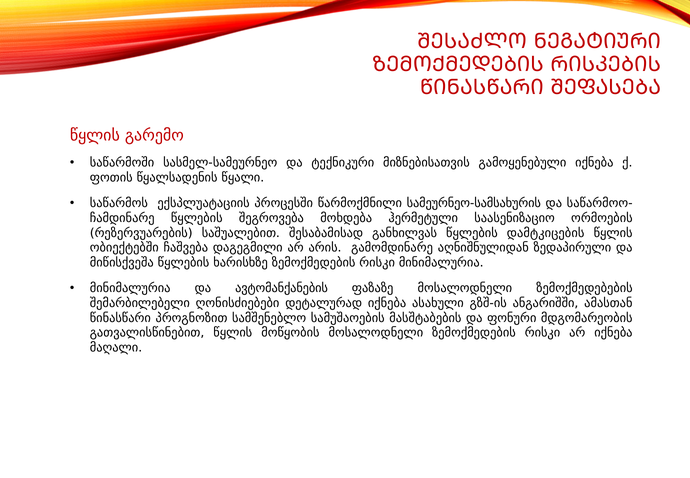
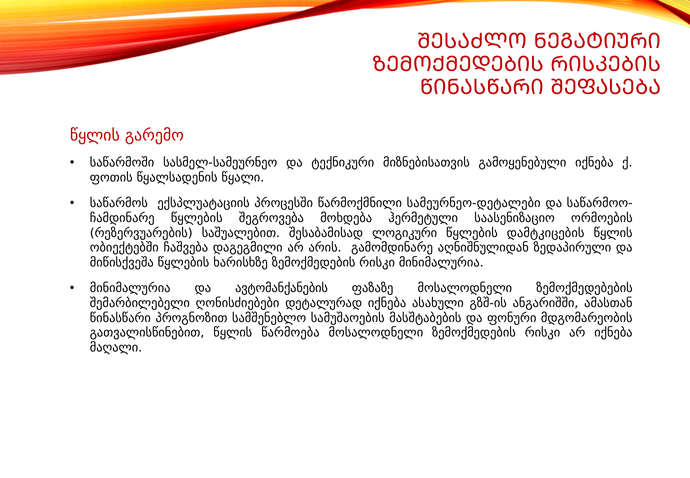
სამეურნეო-სამსახურის: სამეურნეო-სამსახურის -> სამეურნეო-დეტალები (474, 203)
განხილვას: განხილვას -> ლოგიკური (405, 233)
მოწყობის: მოწყობის -> წარმოება (290, 333)
